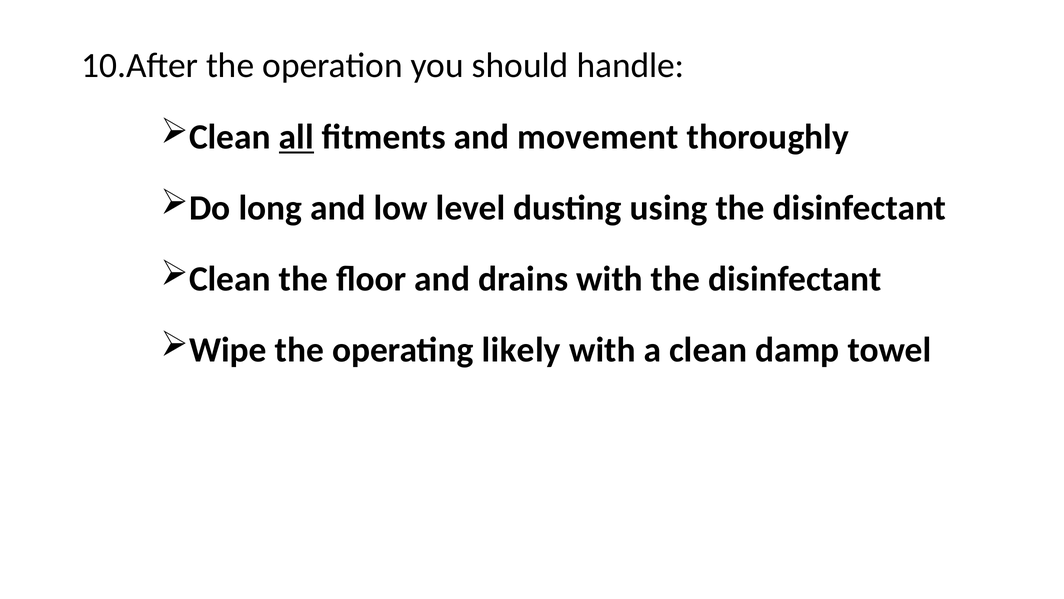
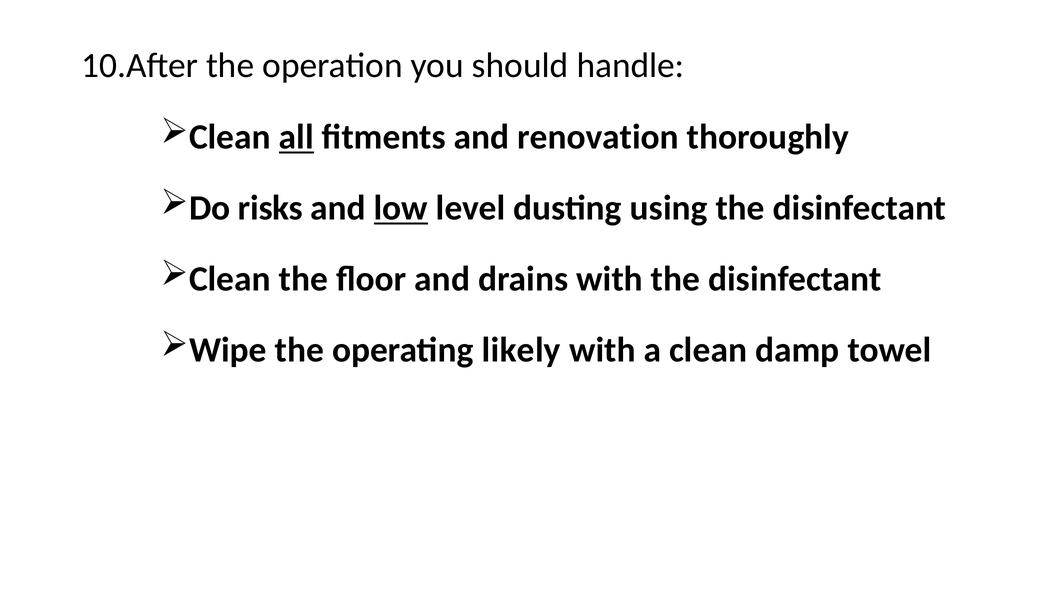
movement: movement -> renovation (598, 137)
long: long -> risks (270, 208)
low underline: none -> present (401, 208)
